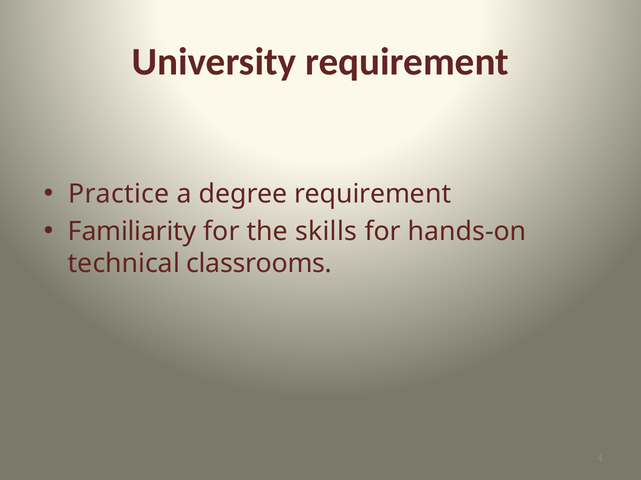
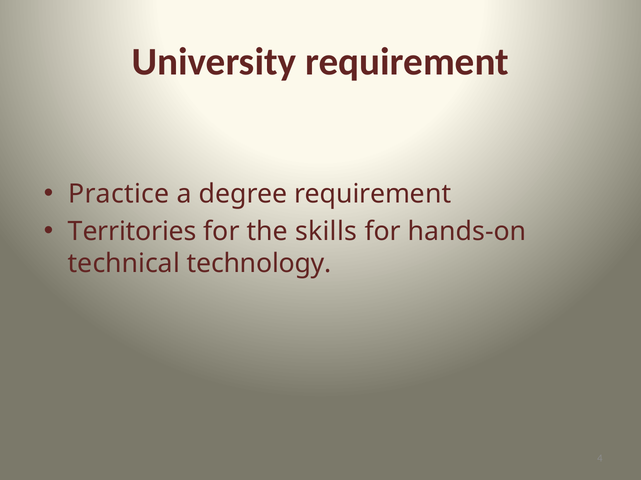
Familiarity: Familiarity -> Territories (132, 232)
classrooms: classrooms -> technology (259, 264)
